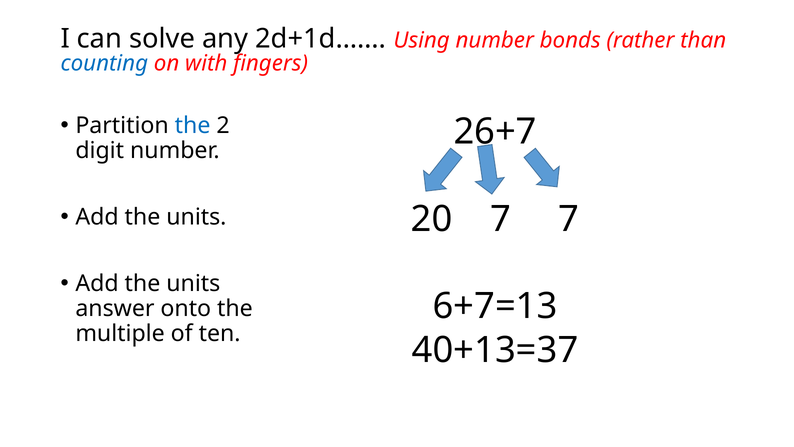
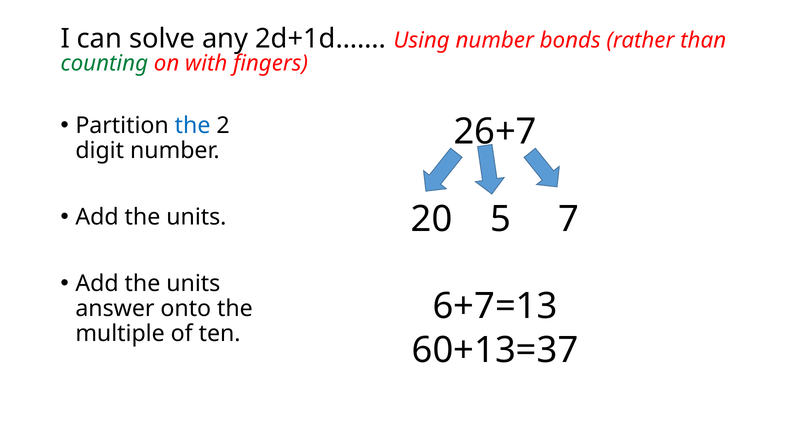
counting colour: blue -> green (104, 63)
20 7: 7 -> 5 (501, 219)
40+13=37: 40+13=37 -> 60+13=37 (495, 350)
